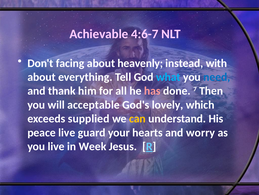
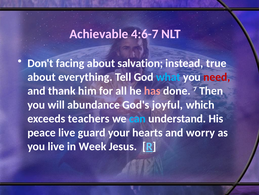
heavenly: heavenly -> salvation (140, 63)
with: with -> true (216, 63)
need colour: blue -> red (217, 77)
acceptable: acceptable -> abundance (94, 104)
lovely: lovely -> joyful (168, 104)
supplied: supplied -> teachers (89, 118)
can colour: yellow -> light blue (137, 118)
